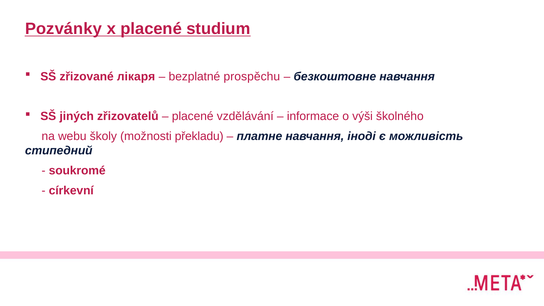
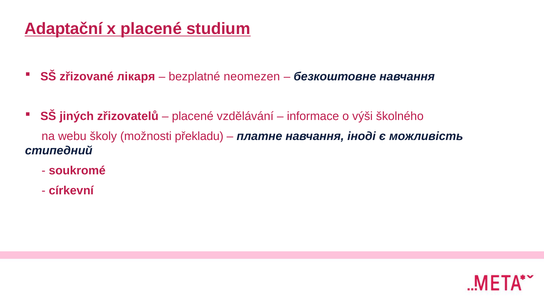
Pozvánky: Pozvánky -> Adaptační (64, 29)
prospěchu: prospěchu -> neomezen (252, 76)
